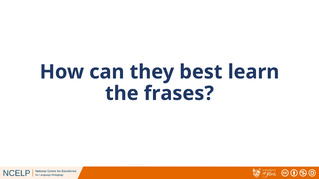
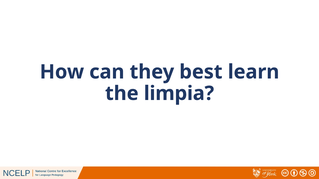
frases: frases -> limpia (179, 94)
